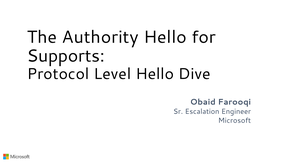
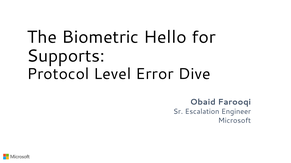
Authority: Authority -> Biometric (100, 37)
Level Hello: Hello -> Error (155, 74)
